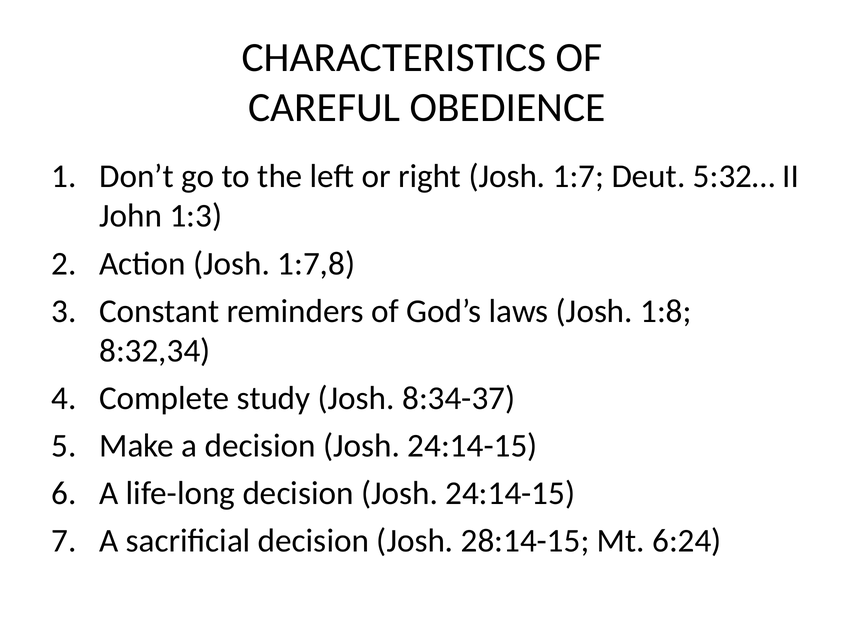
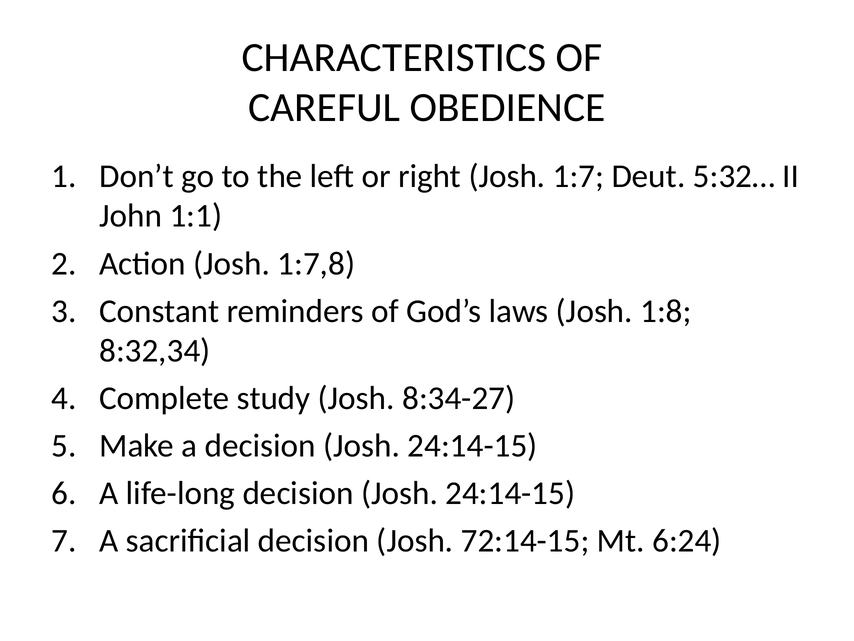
1:3: 1:3 -> 1:1 (196, 216)
8:34-37: 8:34-37 -> 8:34-27 (459, 398)
28:14-15: 28:14-15 -> 72:14-15 (525, 541)
